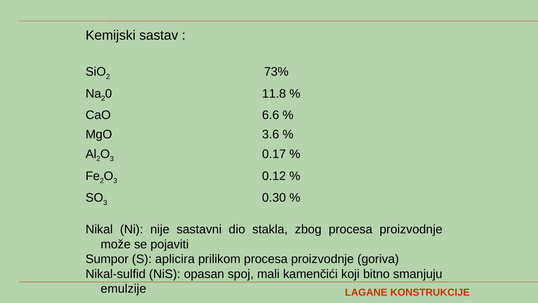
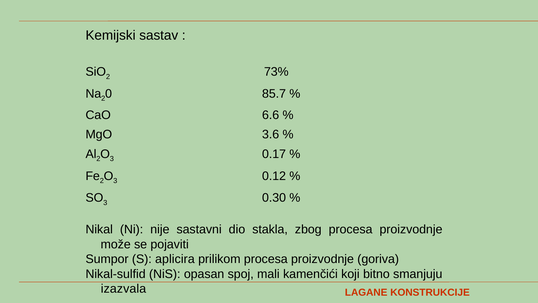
11.8: 11.8 -> 85.7 (274, 94)
emulzije: emulzije -> izazvala (123, 288)
